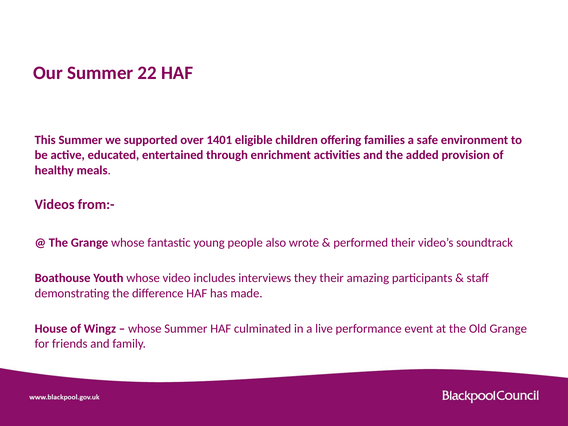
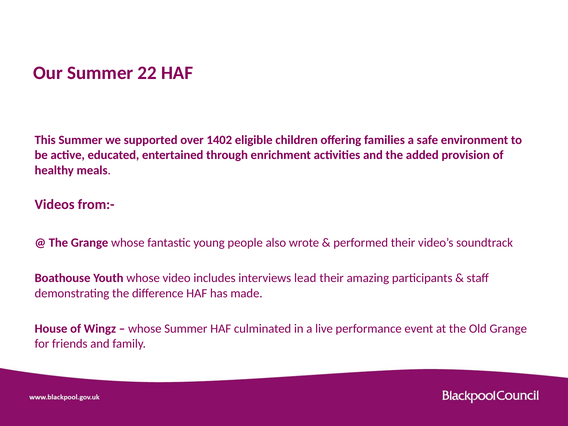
1401: 1401 -> 1402 (219, 140)
they: they -> lead (305, 278)
